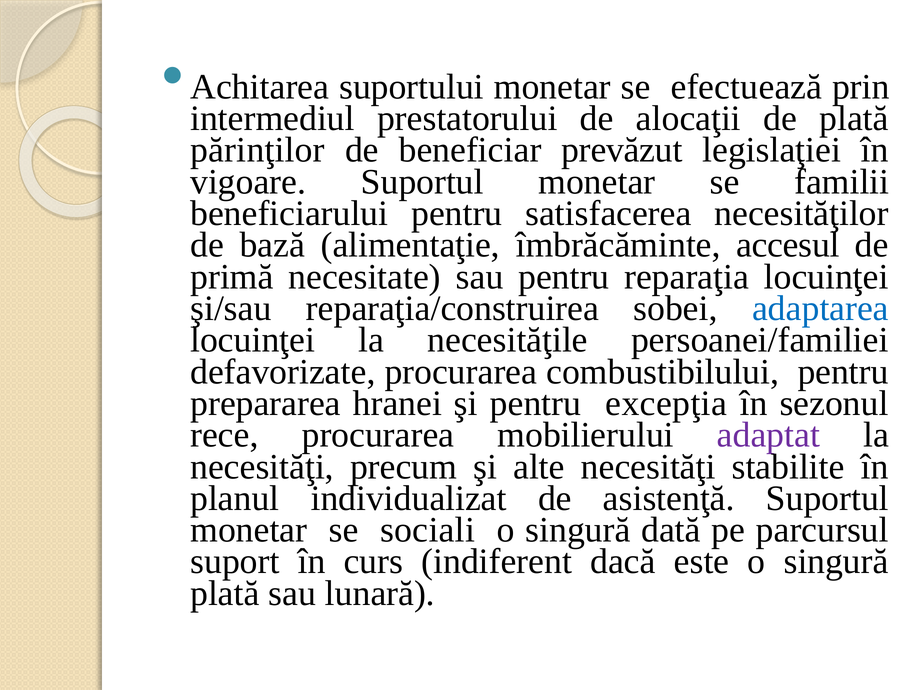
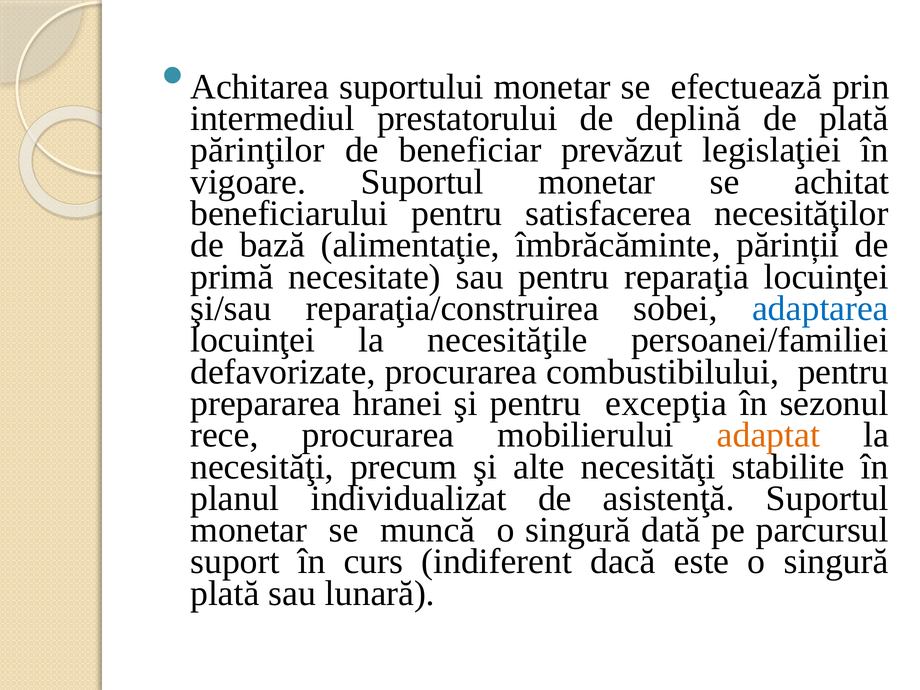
alocaţii: alocaţii -> deplină (688, 118)
familii: familii -> achitat (842, 182)
accesul: accesul -> părinții (788, 245)
adaptat colour: purple -> orange (768, 435)
sociali: sociali -> muncă (428, 530)
